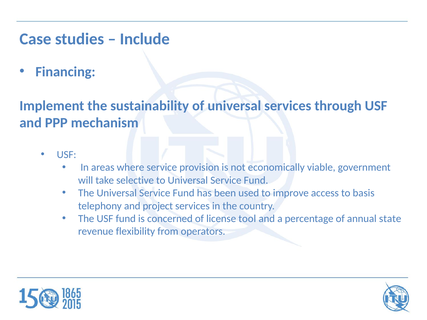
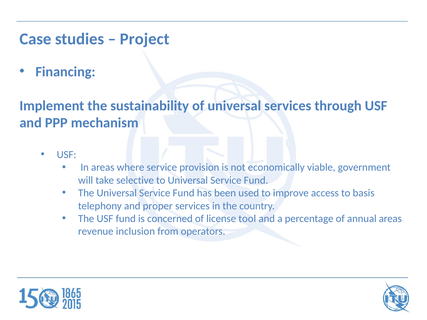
Include: Include -> Project (145, 39)
project: project -> proper (158, 206)
annual state: state -> areas (390, 219)
flexibility: flexibility -> inclusion (135, 232)
